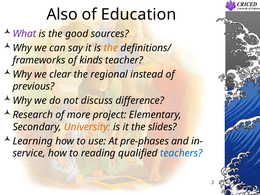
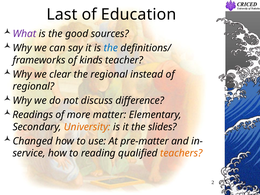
Also: Also -> Last (62, 15)
the colour: orange -> blue (111, 48)
previous: previous -> regional (33, 86)
Research: Research -> Readings (33, 115)
project: project -> matter (110, 115)
Learning: Learning -> Changed (33, 141)
pre-phases: pre-phases -> pre-matter (145, 141)
teachers colour: blue -> orange (181, 153)
